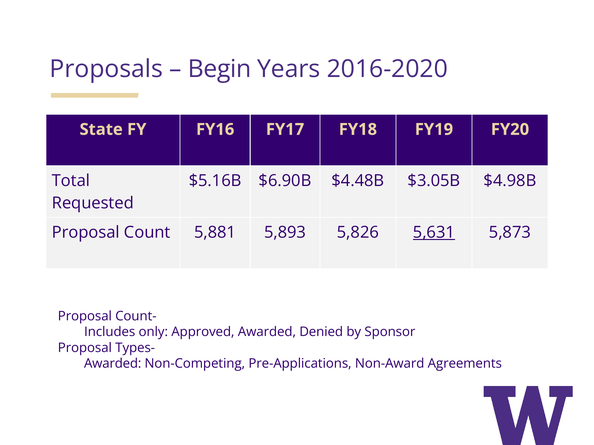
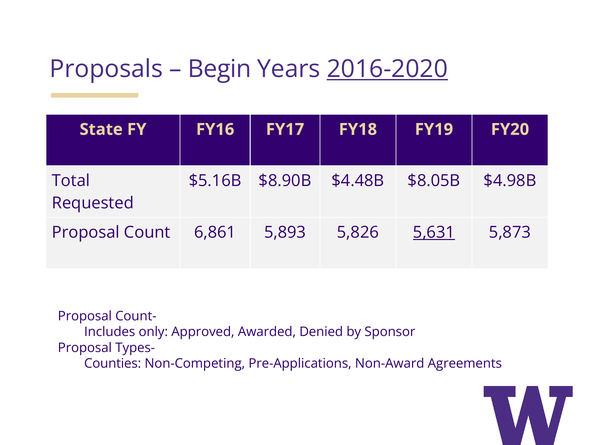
2016-2020 underline: none -> present (387, 69)
$6.90B: $6.90B -> $8.90B (285, 181)
$3.05B: $3.05B -> $8.05B (434, 181)
5,881: 5,881 -> 6,861 (215, 233)
Awarded: Awarded -> Counties (113, 364)
